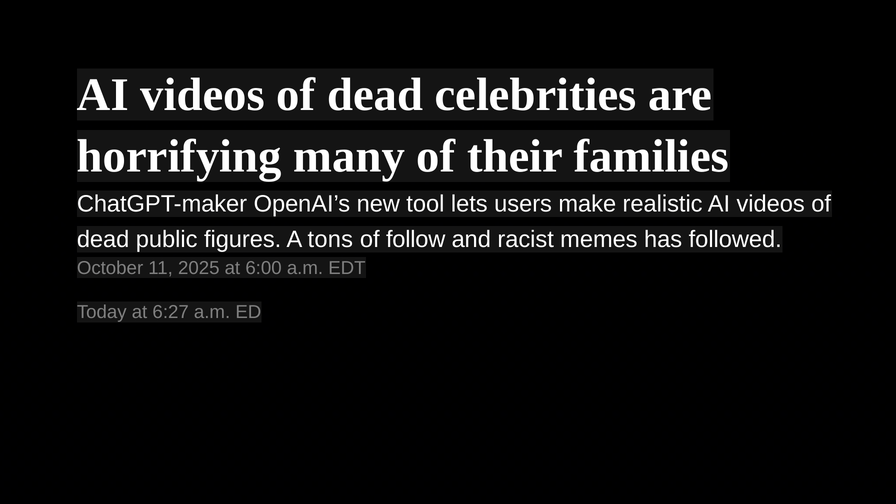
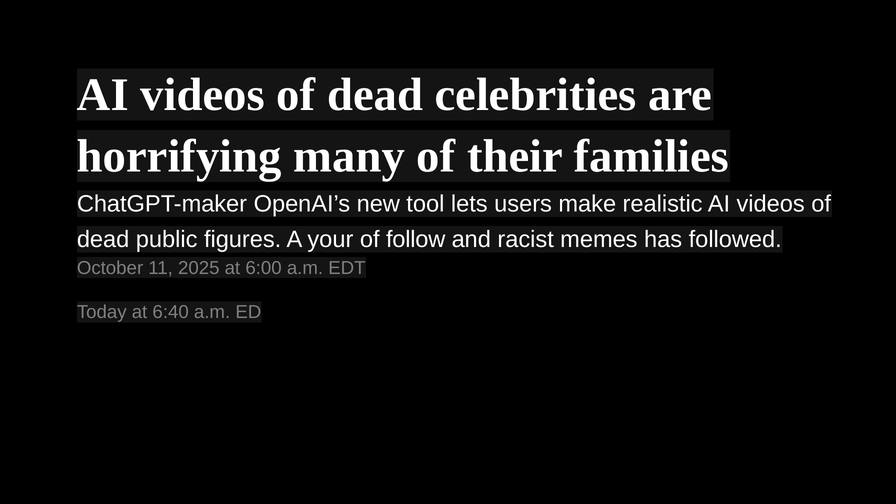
tons: tons -> your (330, 239)
6:27: 6:27 -> 6:40 (171, 312)
